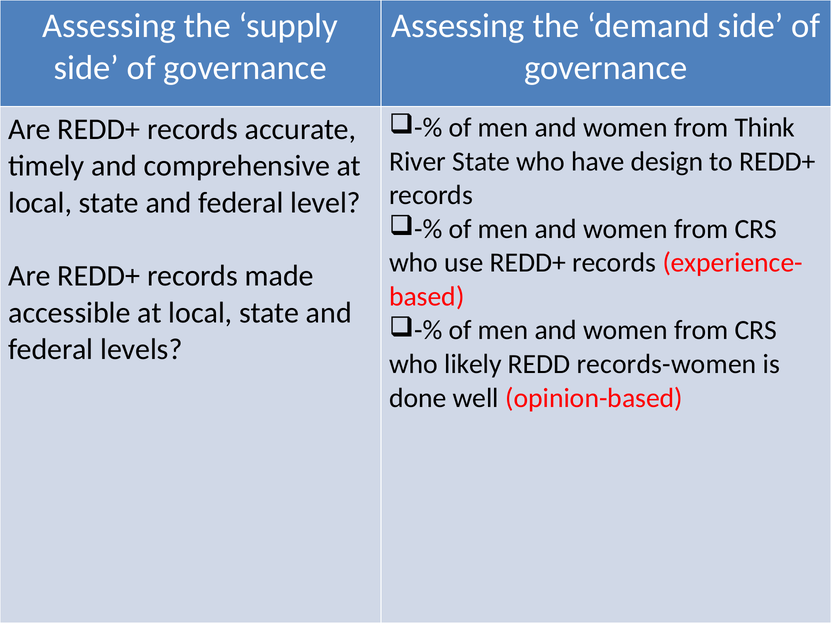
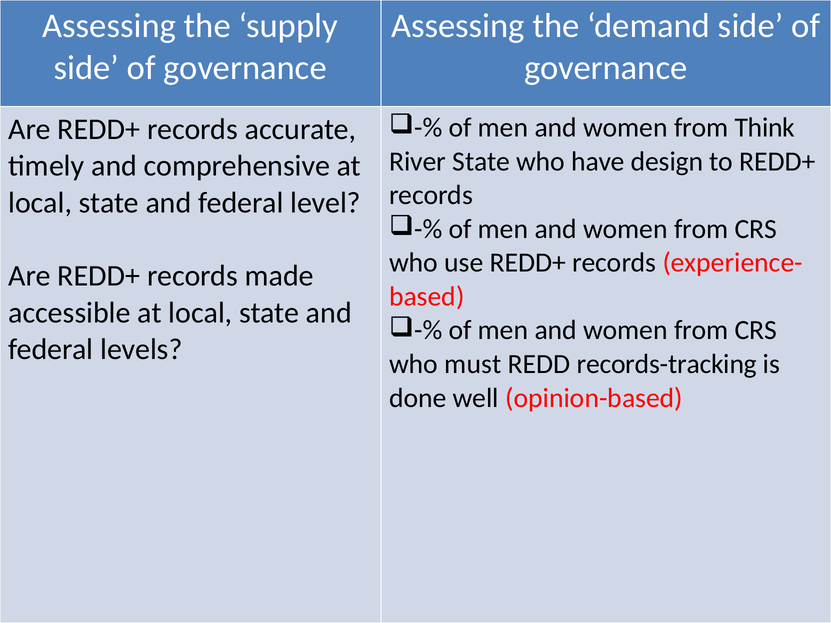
likely: likely -> must (473, 364)
records-women: records-women -> records-tracking (667, 364)
